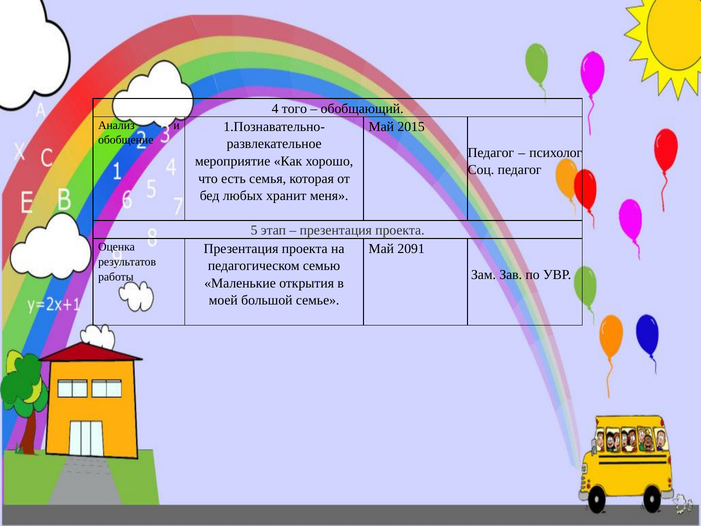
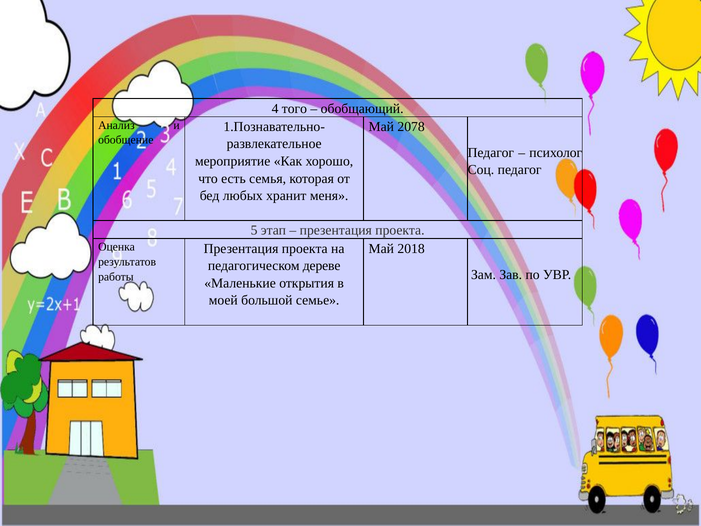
2015: 2015 -> 2078 (411, 127)
2091: 2091 -> 2018 (411, 248)
семью: семью -> дереве (322, 266)
